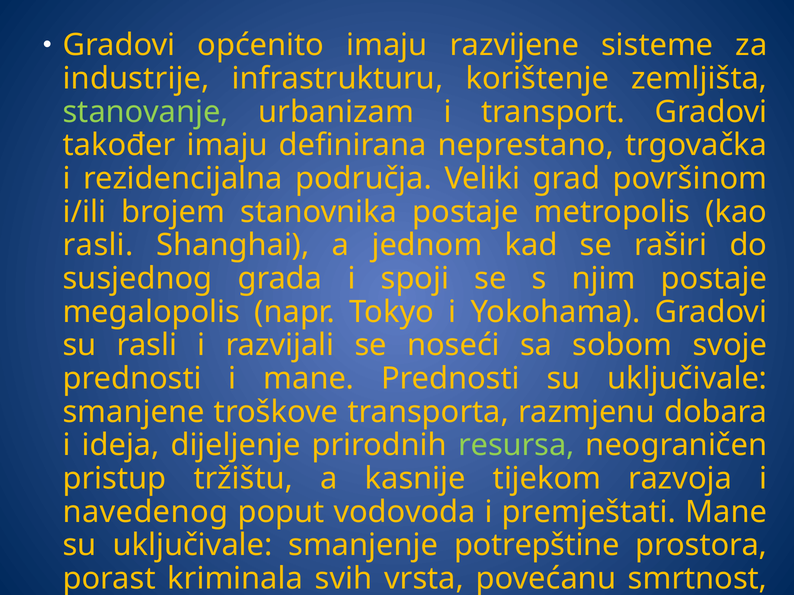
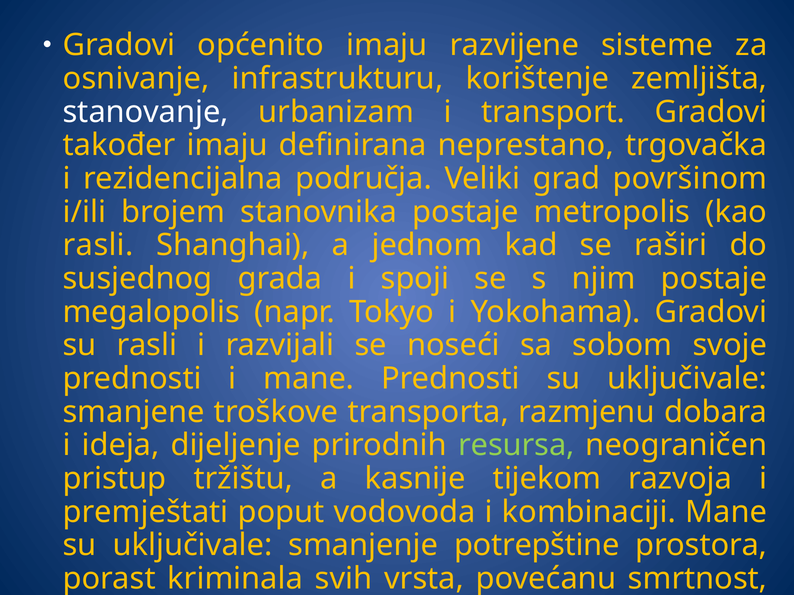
industrije: industrije -> osnivanje (136, 79)
stanovanje colour: light green -> white (146, 112)
navedenog: navedenog -> premještati (146, 512)
premještati: premještati -> kombinaciji (589, 512)
